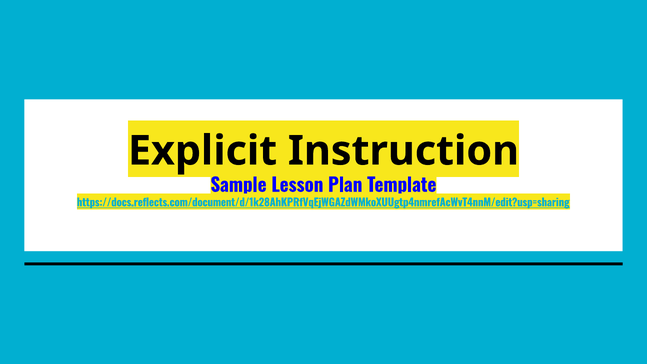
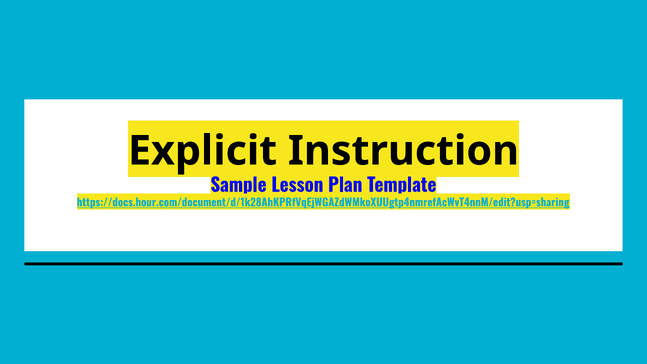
https://docs.reflects.com/document/d/1k28AhKPRfVqEjWGAZdWMkoXUUgtp4nmrefAcWvT4nnM/edit?usp=sharing: https://docs.reflects.com/document/d/1k28AhKPRfVqEjWGAZdWMkoXUUgtp4nmrefAcWvT4nnM/edit?usp=sharing -> https://docs.hour.com/document/d/1k28AhKPRfVqEjWGAZdWMkoXUUgtp4nmrefAcWvT4nnM/edit?usp=sharing (323, 203)
